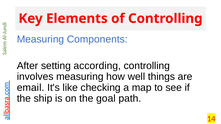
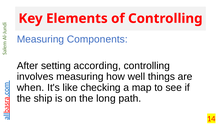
email: email -> when (31, 88)
goal: goal -> long (106, 99)
